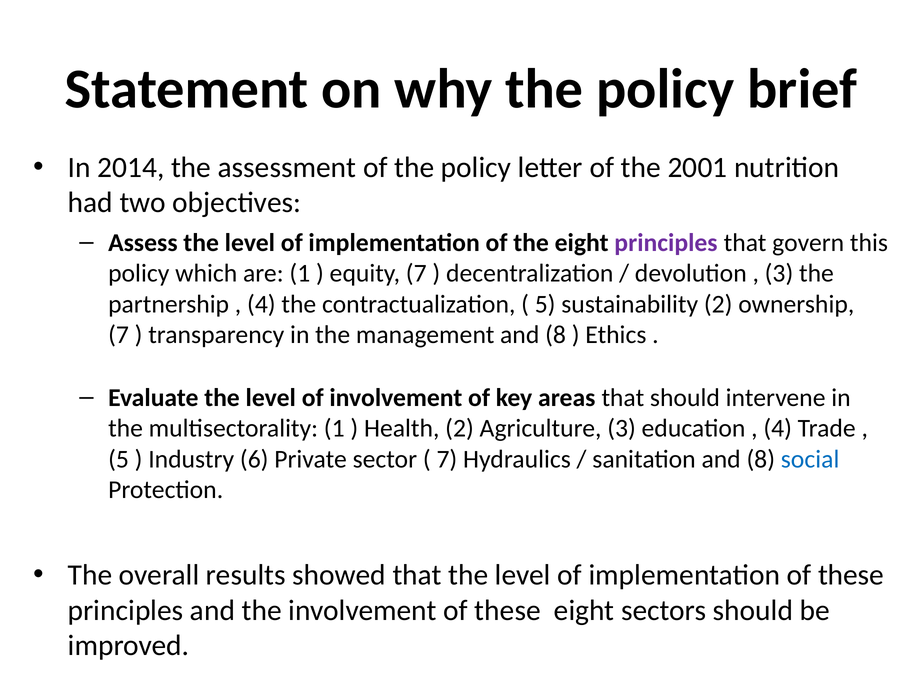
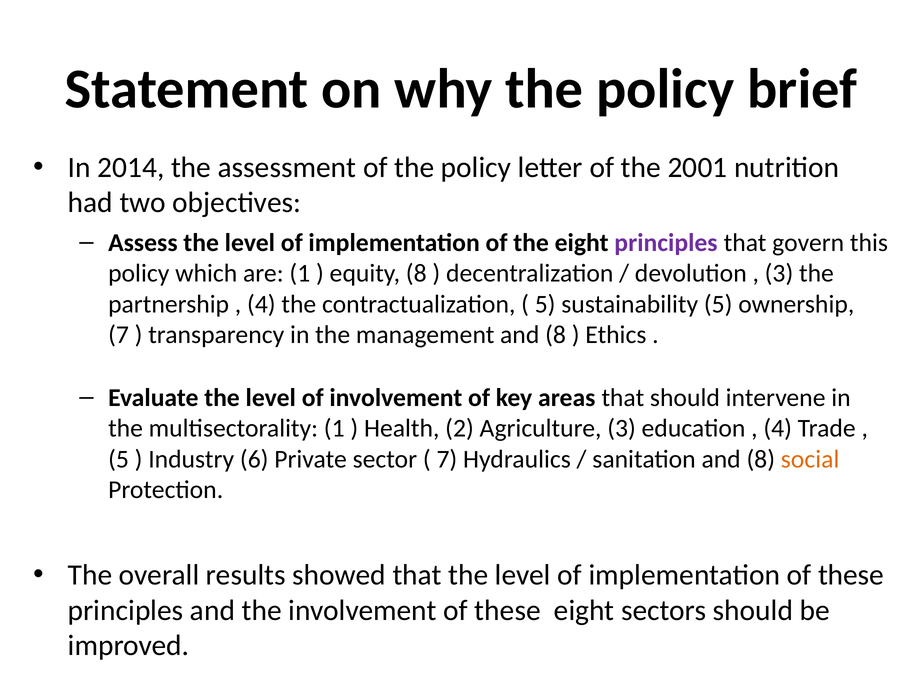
equity 7: 7 -> 8 (416, 274)
sustainability 2: 2 -> 5 (718, 304)
social colour: blue -> orange (810, 459)
